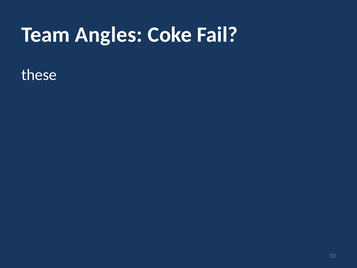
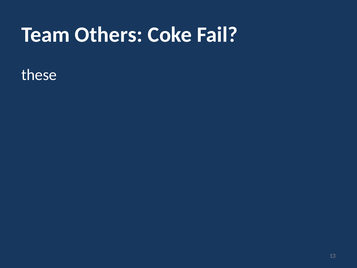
Angles: Angles -> Others (109, 35)
